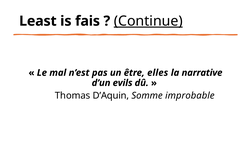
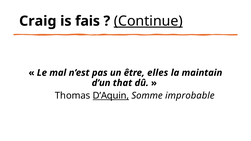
Least: Least -> Craig (38, 21)
narrative: narrative -> maintain (202, 73)
evils: evils -> that (122, 83)
D’Aquin underline: none -> present (111, 96)
